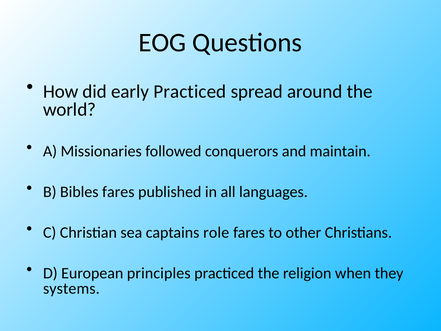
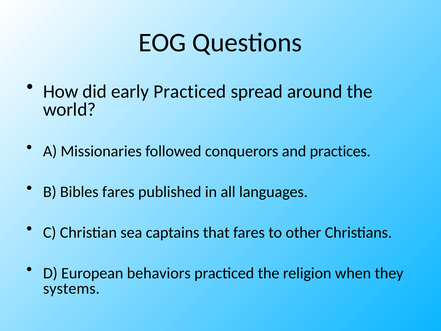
maintain: maintain -> practices (340, 151)
role: role -> that (216, 232)
principles: principles -> behaviors (159, 273)
